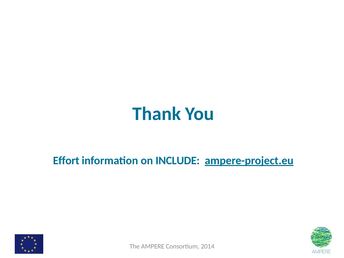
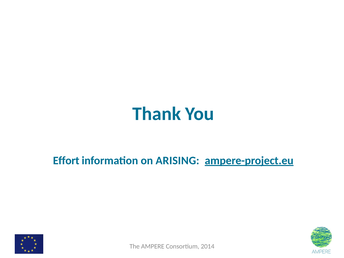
INCLUDE: INCLUDE -> ARISING (177, 161)
